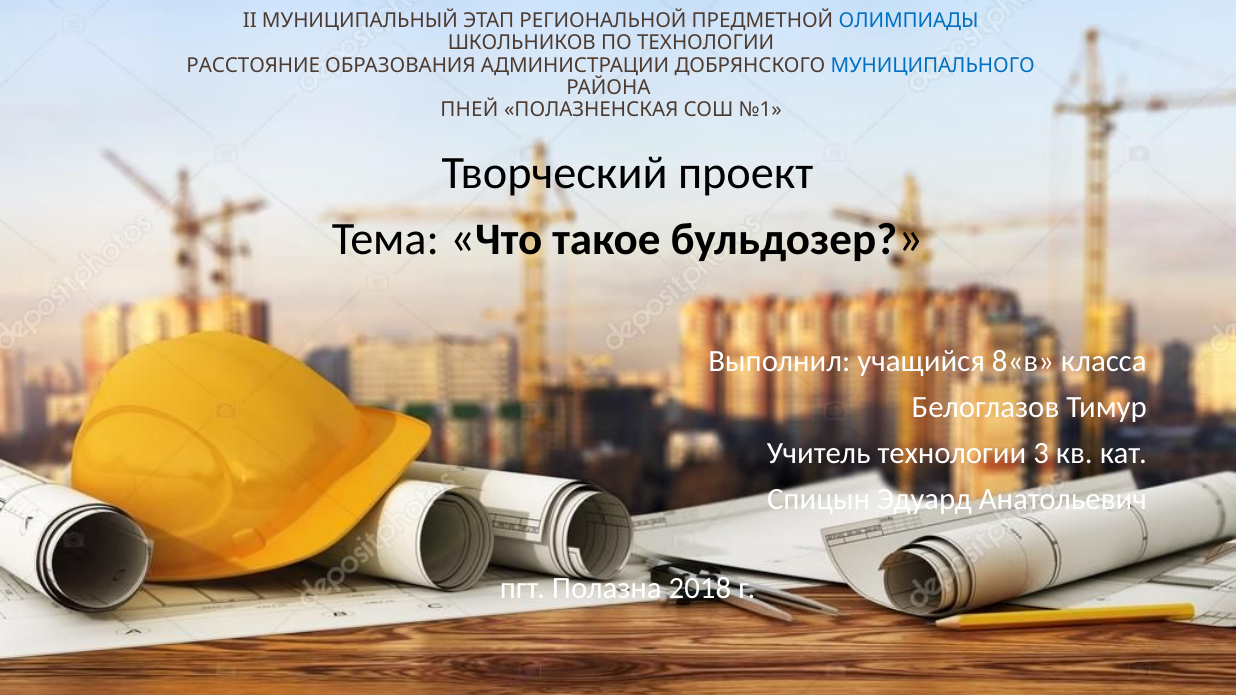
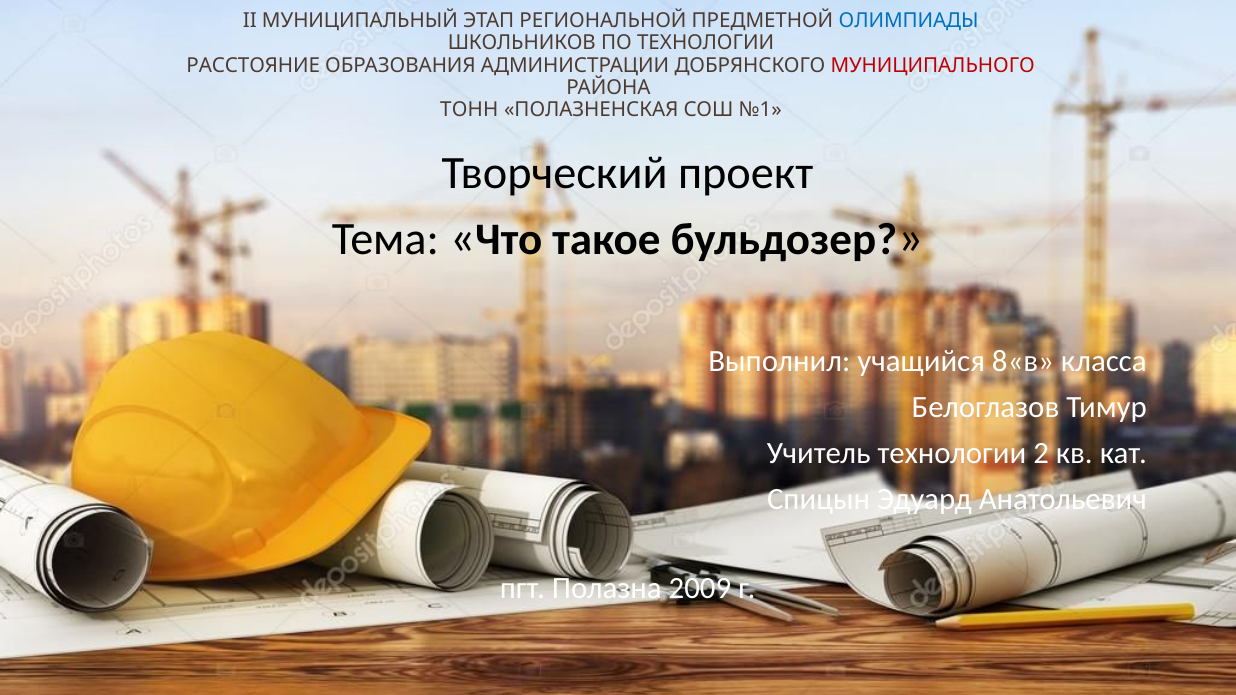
МУНИЦИПАЛЬНОГО colour: blue -> red (933, 65)
ПНЕЙ: ПНЕЙ -> ТОНН (469, 110)
3: 3 -> 2 (1041, 454)
2018: 2018 -> 2009 (700, 588)
